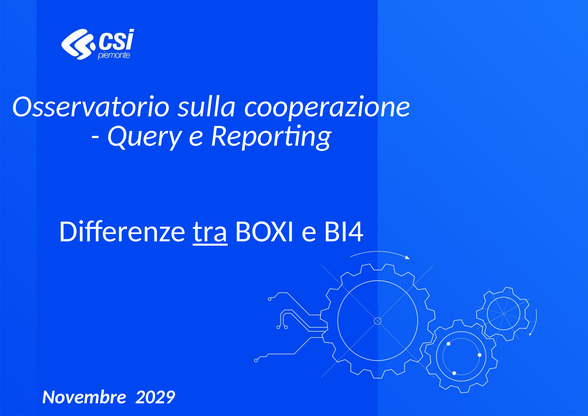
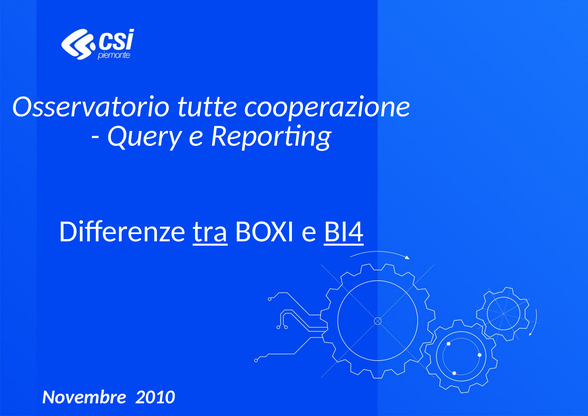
sulla: sulla -> tutte (207, 106)
BI4 underline: none -> present (344, 231)
2029: 2029 -> 2010 (155, 397)
